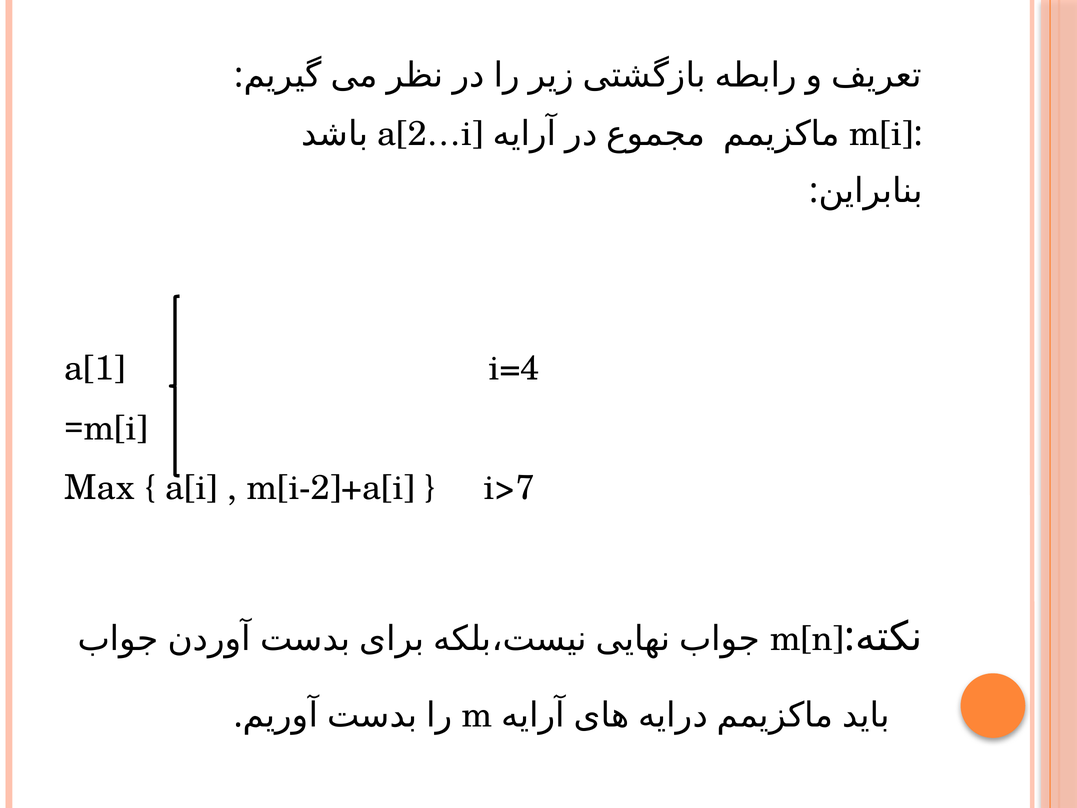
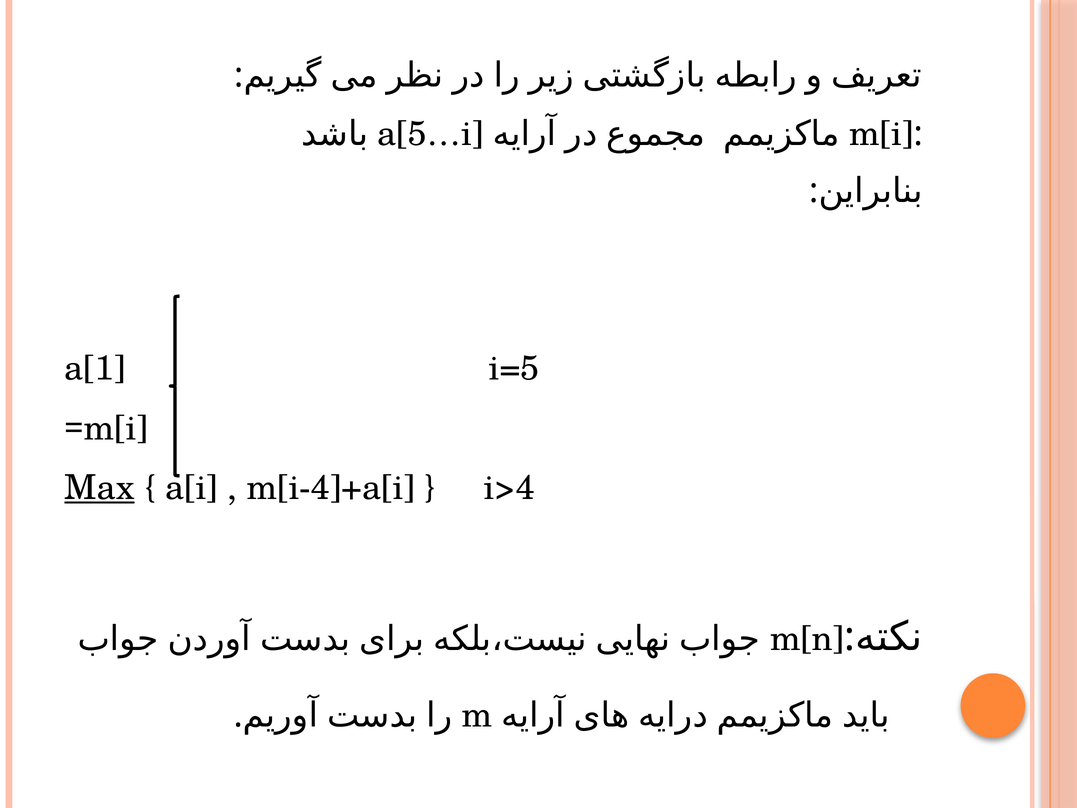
a[2…i: a[2…i -> a[5…i (430, 134)
i=4: i=4 -> i=5 (514, 368)
Max underline: none -> present (99, 488)
m[i-2]+a[i: m[i-2]+a[i -> m[i-4]+a[i (331, 488)
i>7: i>7 -> i>4 (509, 488)
